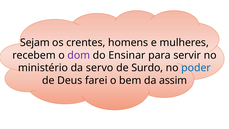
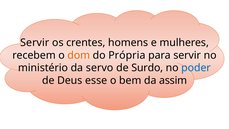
Sejam: Sejam -> Servir (35, 43)
dom colour: purple -> orange (79, 55)
Ensinar: Ensinar -> Própria (127, 55)
farei: farei -> esse (96, 80)
